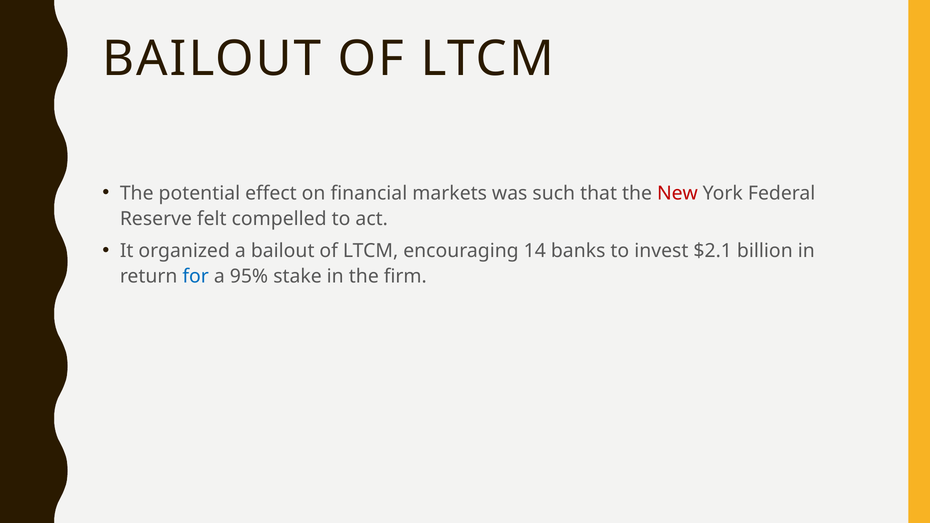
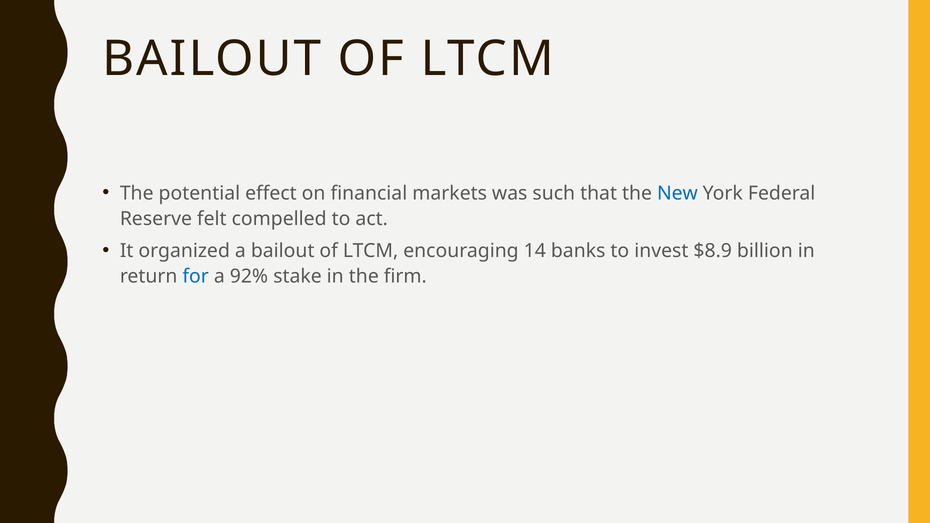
New colour: red -> blue (677, 193)
$2.1: $2.1 -> $8.9 (713, 251)
95%: 95% -> 92% (249, 277)
